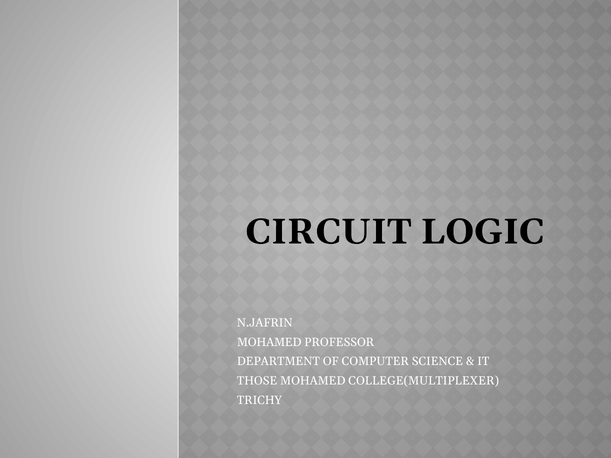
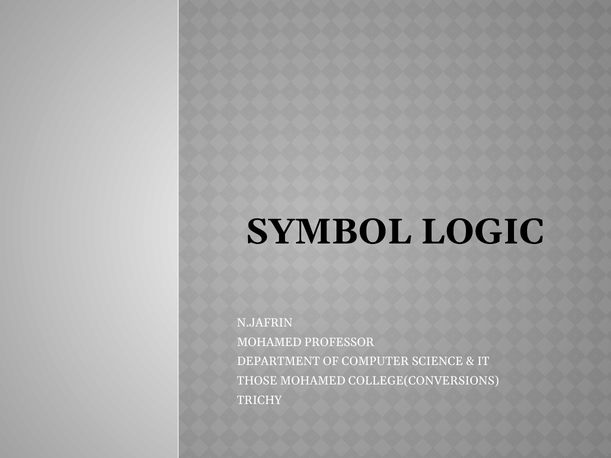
CIRCUIT: CIRCUIT -> SYMBOL (329, 232)
COLLEGE(MULTIPLEXER: COLLEGE(MULTIPLEXER -> COLLEGE(CONVERSIONS (424, 381)
